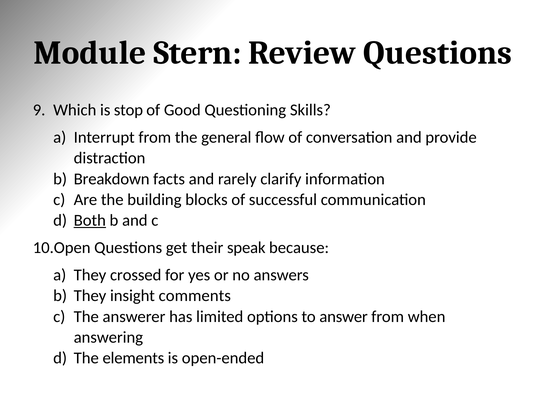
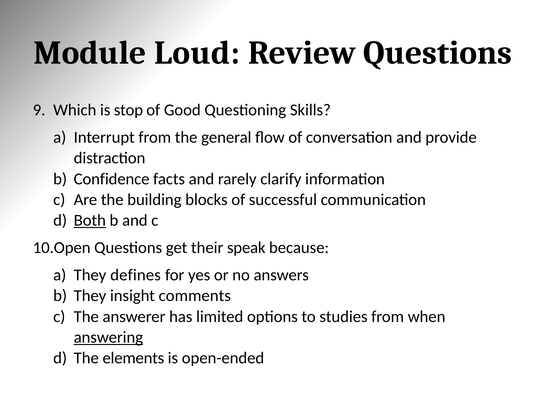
Stern: Stern -> Loud (197, 53)
Breakdown: Breakdown -> Confidence (112, 179)
crossed: crossed -> defines (136, 275)
answer: answer -> studies (343, 317)
answering underline: none -> present (108, 338)
